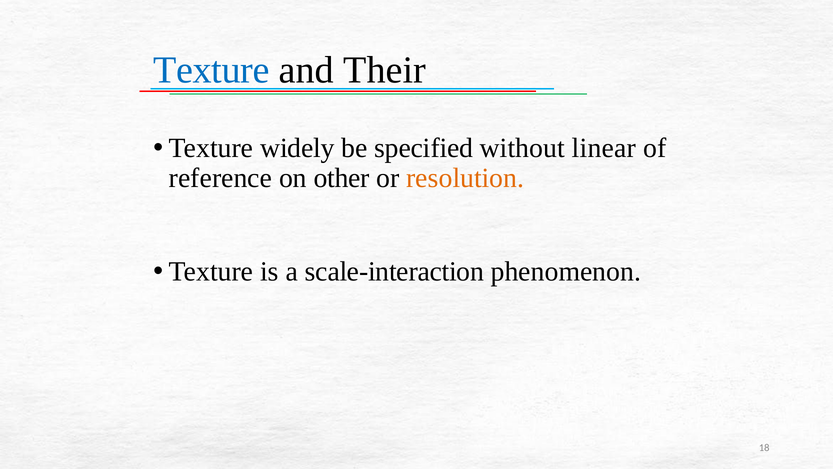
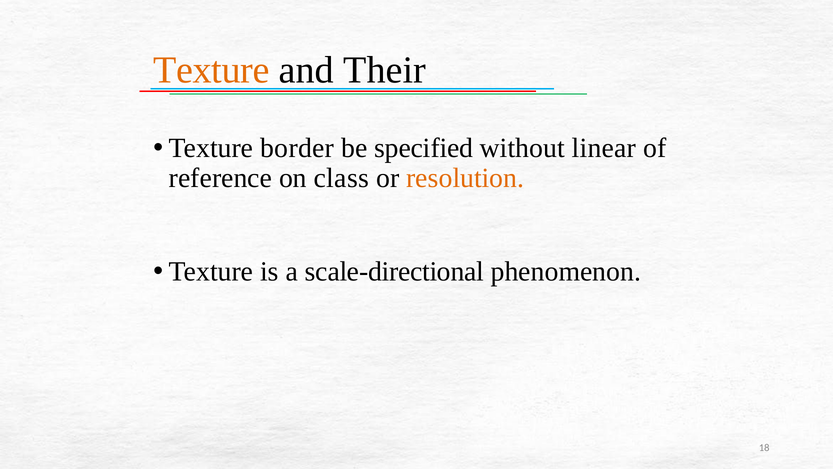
Texture colour: blue -> orange (211, 70)
widely: widely -> border (297, 148)
other: other -> class (341, 178)
scale-interaction: scale-interaction -> scale-directional (394, 271)
